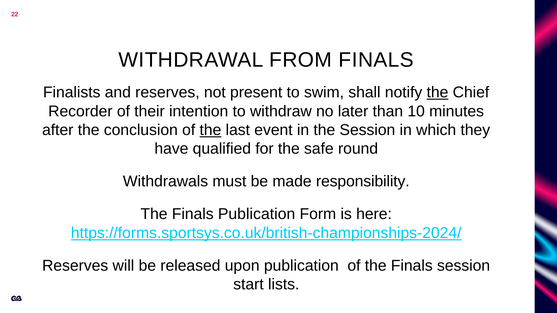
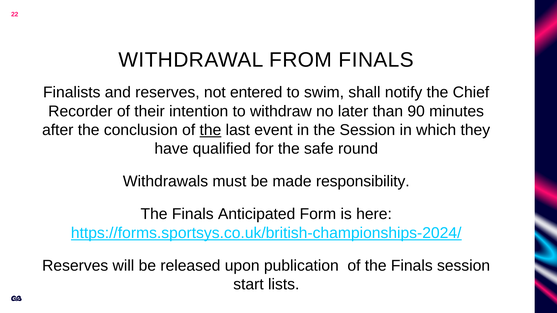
present: present -> entered (256, 93)
the underline: present -> none (437, 93)
10: 10 -> 90 (416, 111)
Finals Publication: Publication -> Anticipated (257, 214)
